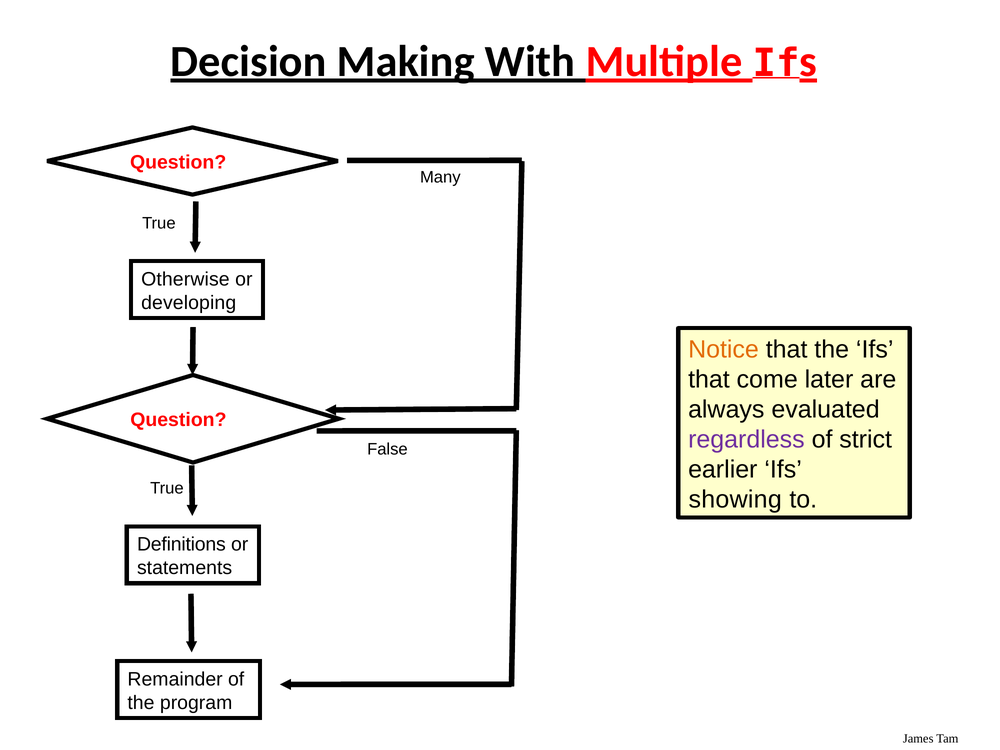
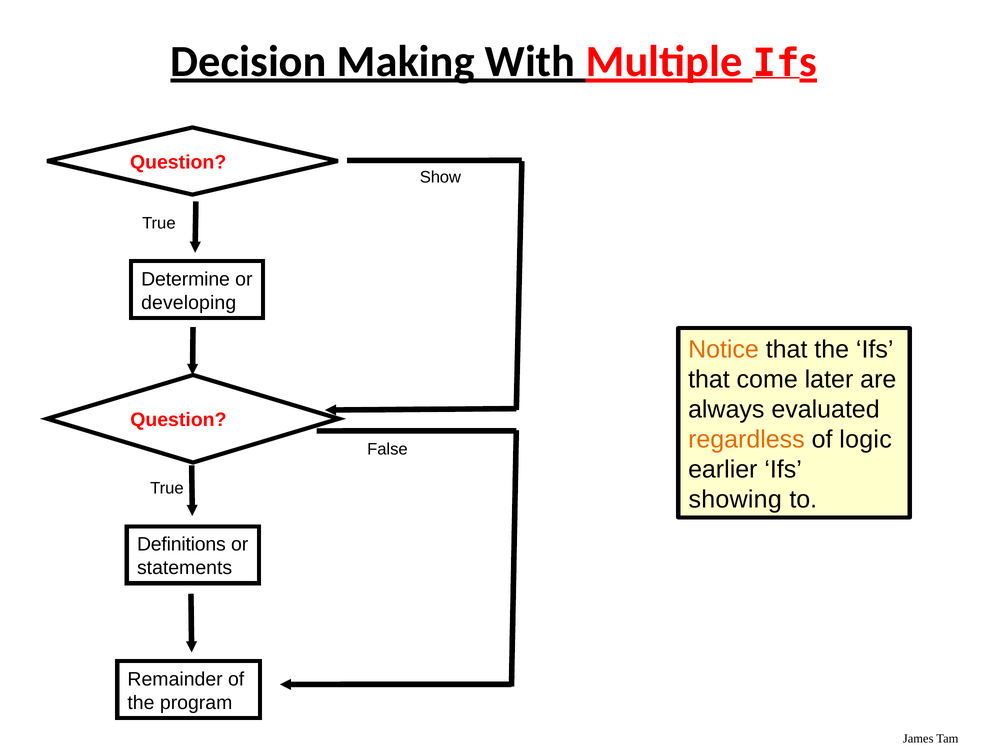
Many: Many -> Show (440, 177)
Otherwise: Otherwise -> Determine (186, 279)
regardless colour: purple -> orange (746, 440)
strict: strict -> logic (866, 440)
